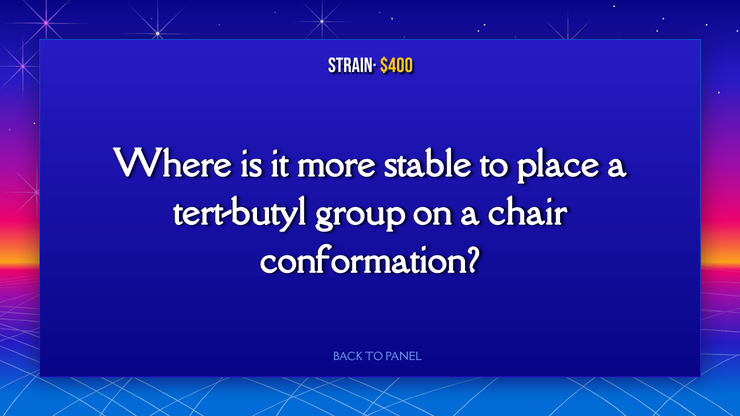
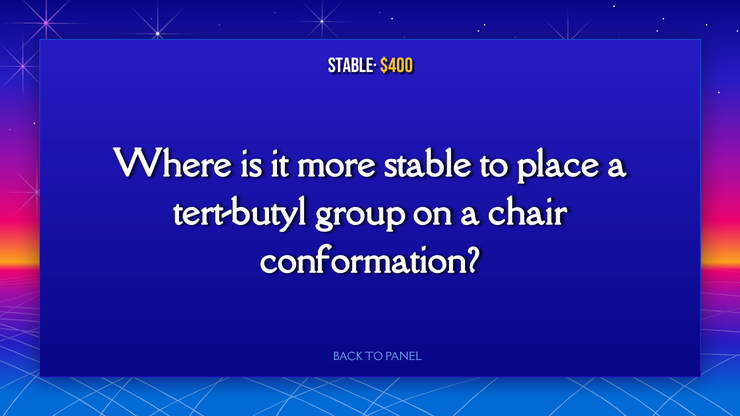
Strain·: Strain· -> Stable· (352, 66)
